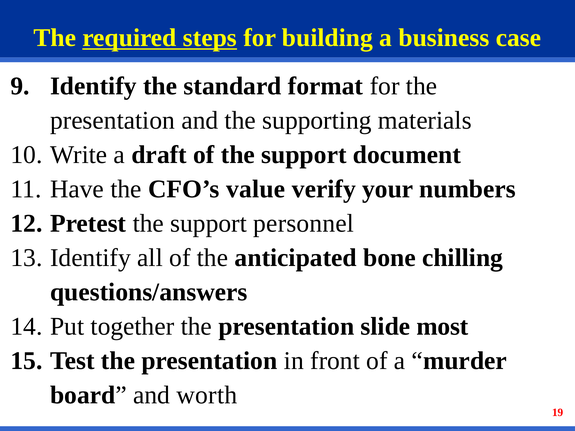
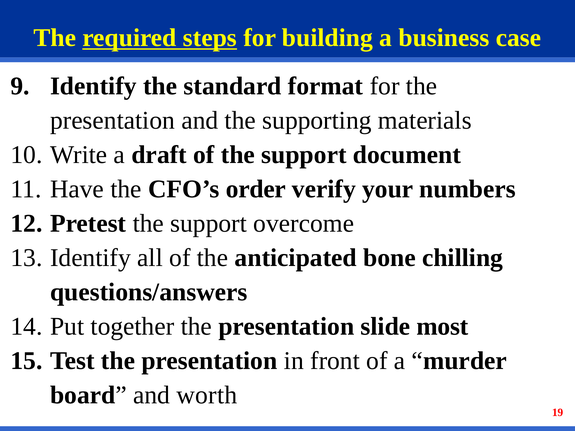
value: value -> order (256, 189)
personnel: personnel -> overcome (304, 223)
